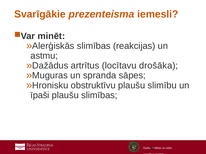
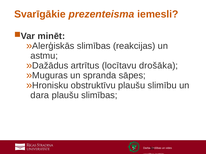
īpaši: īpaši -> dara (40, 96)
